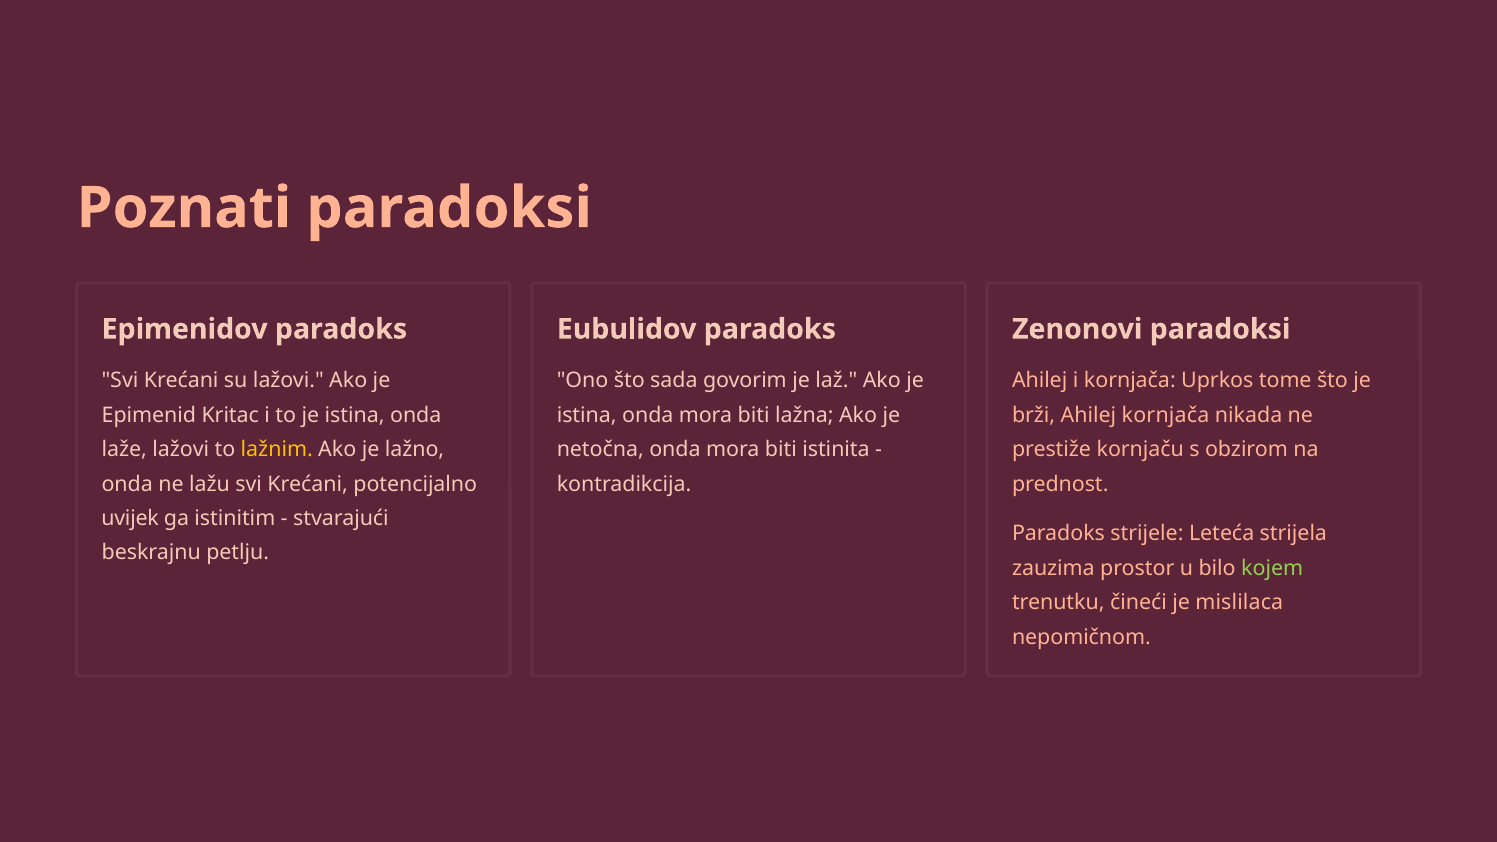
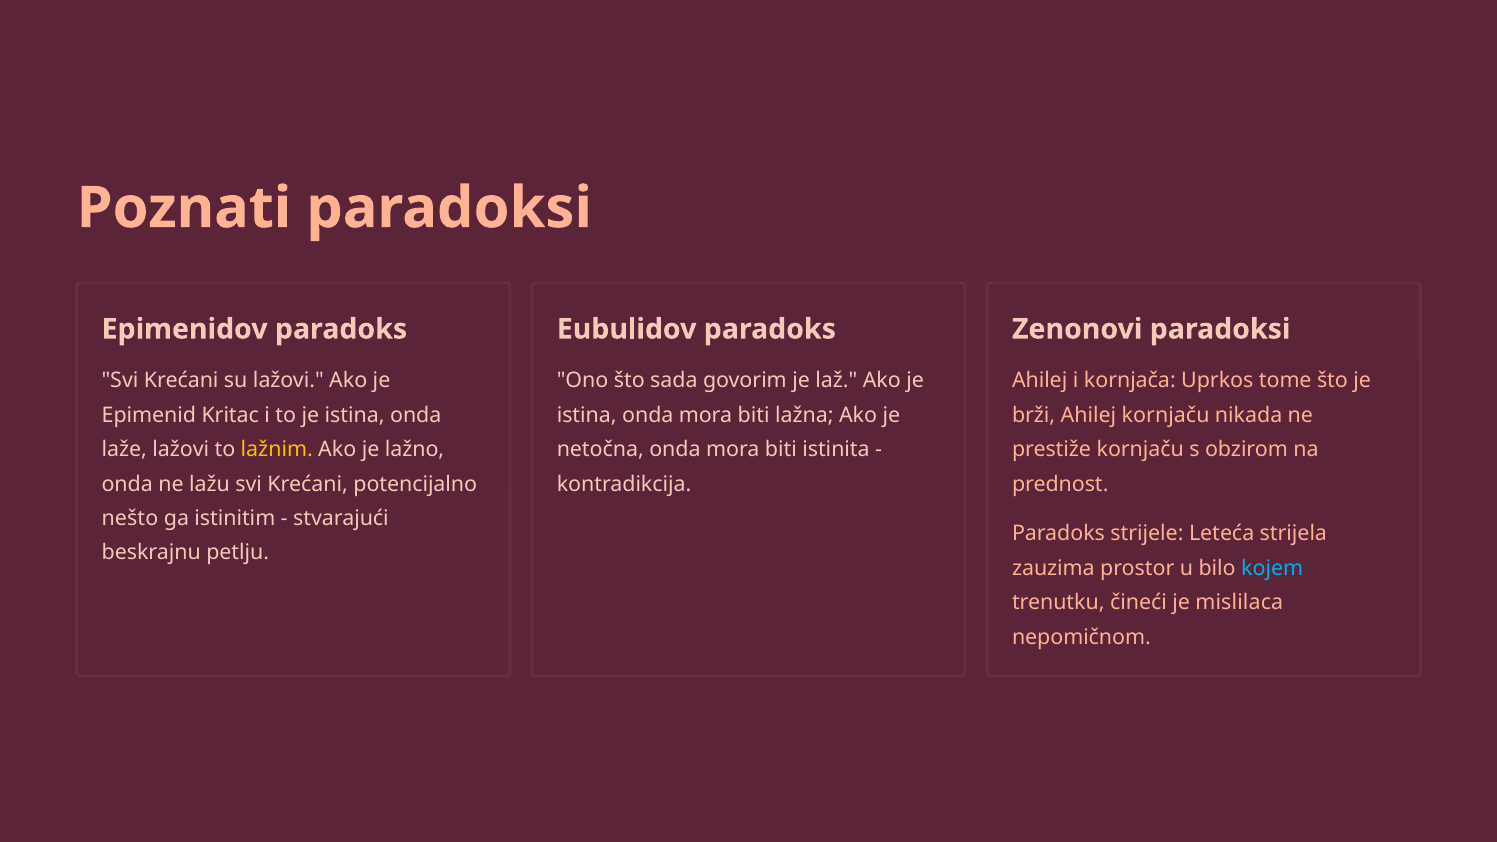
Ahilej kornjača: kornjača -> kornjaču (1166, 415)
uvijek: uvijek -> nešto (130, 518)
kojem colour: light green -> light blue (1272, 568)
